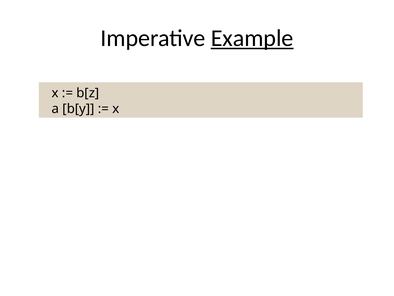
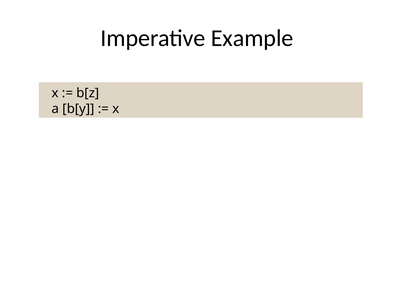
Example underline: present -> none (252, 38)
